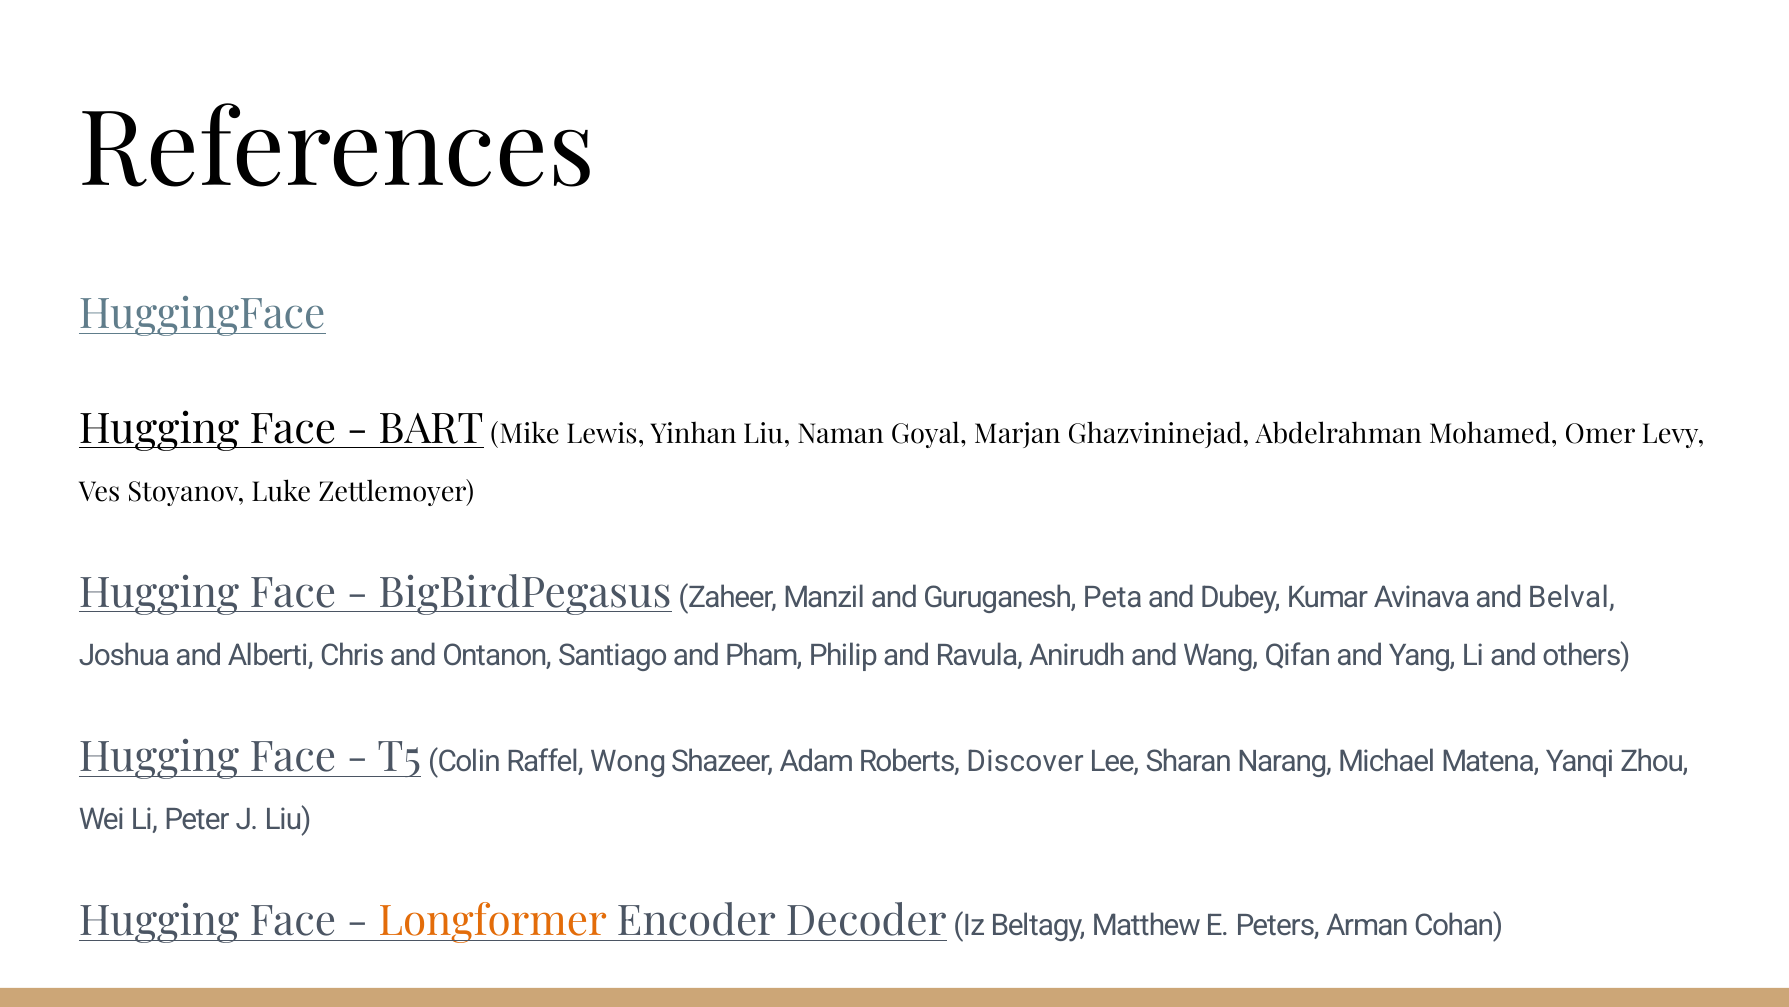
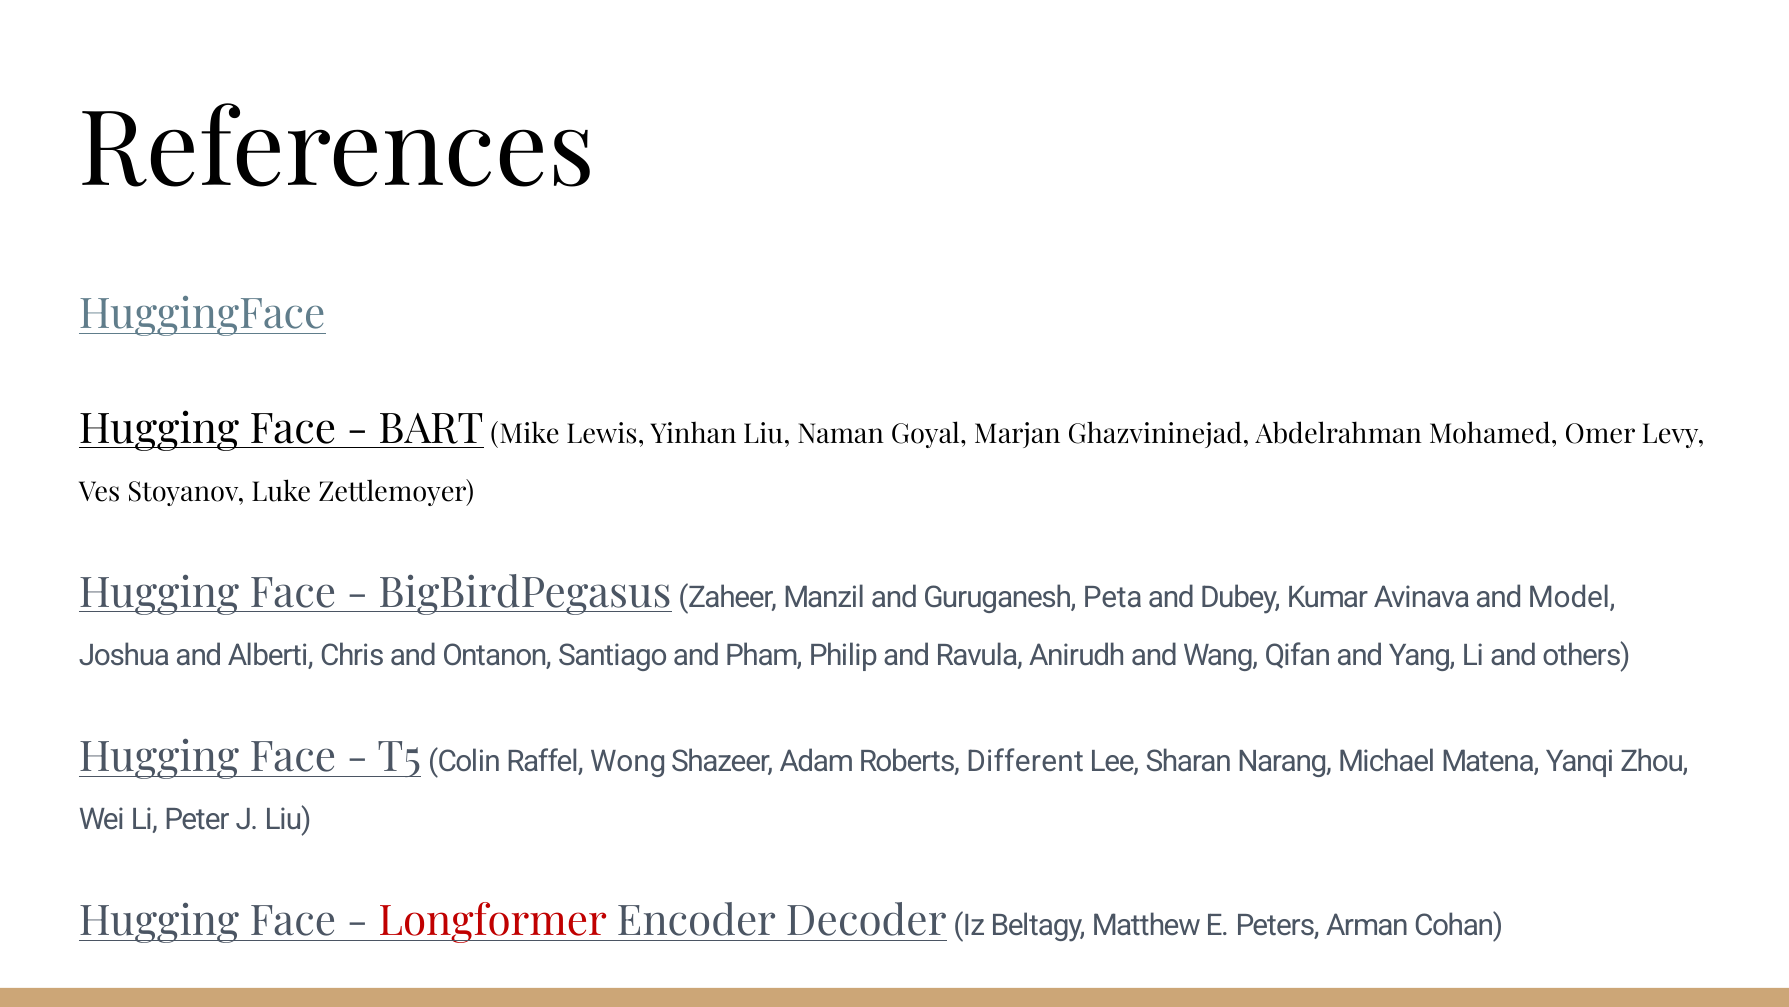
Belval: Belval -> Model (1572, 597)
Discover: Discover -> Different (1025, 761)
Longformer colour: orange -> red (493, 921)
